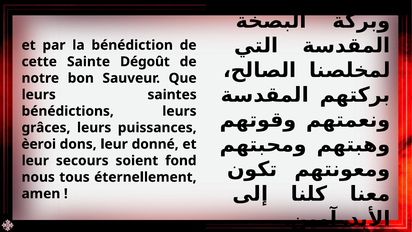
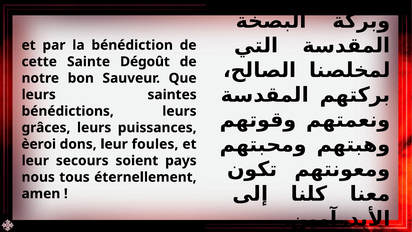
donné: donné -> foules (155, 144)
fond: fond -> pays (181, 161)
